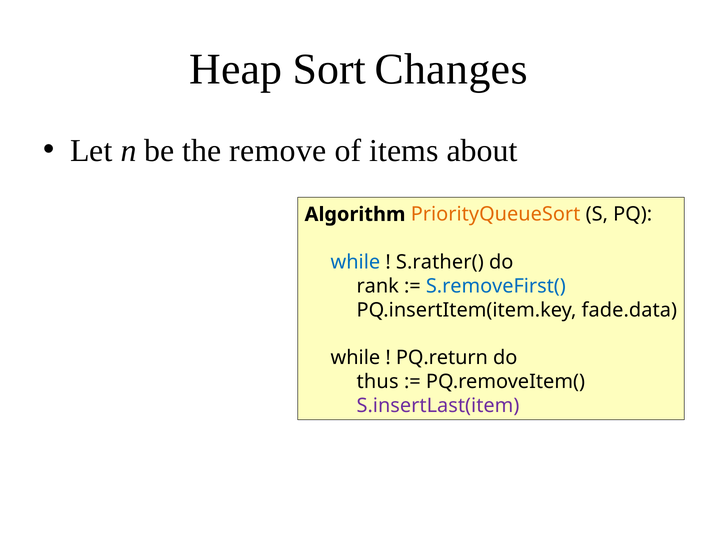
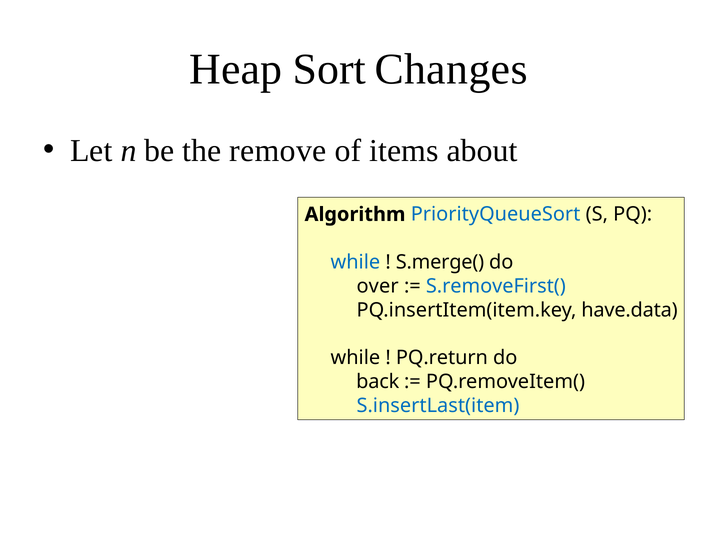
PriorityQueueSort colour: orange -> blue (496, 215)
S.rather(: S.rather( -> S.merge( (440, 262)
rank: rank -> over (378, 286)
fade.data: fade.data -> have.data (629, 310)
thus: thus -> back (378, 382)
S.insertLast(item colour: purple -> blue (438, 406)
